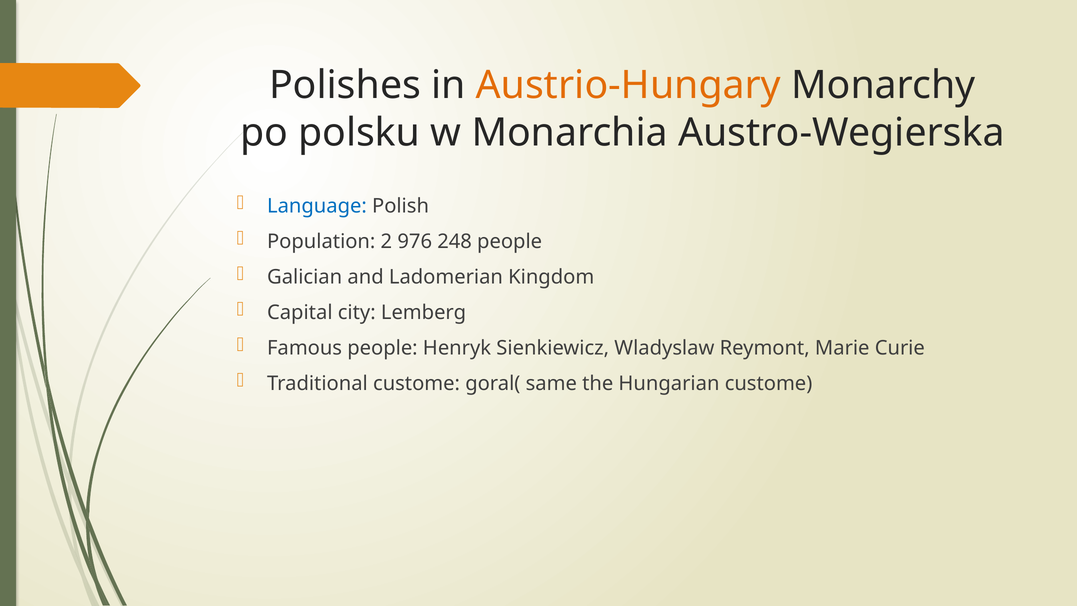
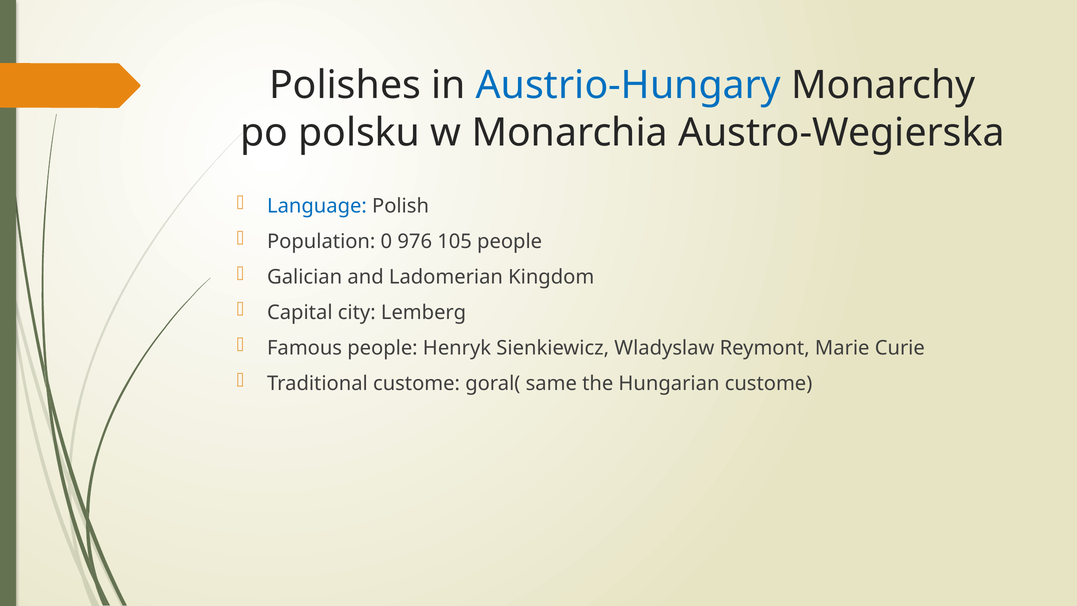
Austrio-Hungary colour: orange -> blue (628, 85)
2: 2 -> 0 (386, 242)
248: 248 -> 105 (455, 242)
